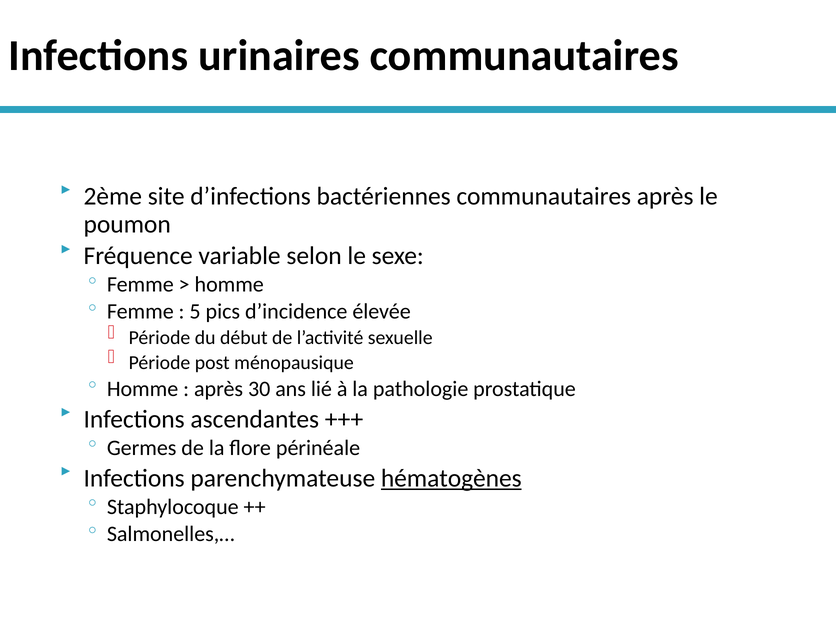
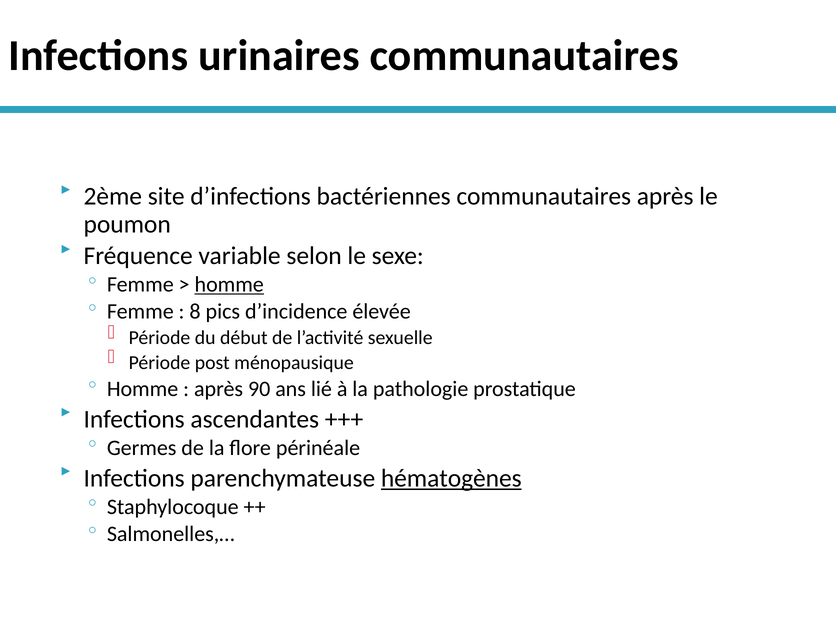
homme underline: none -> present (229, 284)
5: 5 -> 8 (195, 312)
30: 30 -> 90 (259, 389)
